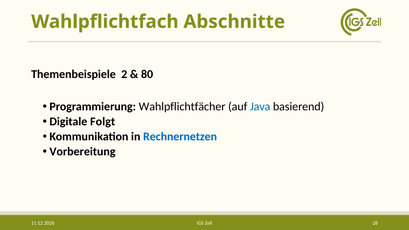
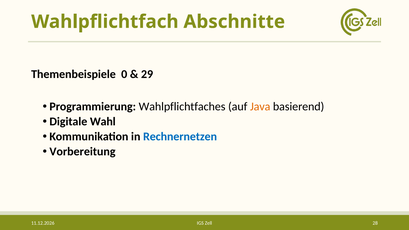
2: 2 -> 0 (124, 74)
80: 80 -> 29 (147, 74)
Wahlpflichtfächer: Wahlpflichtfächer -> Wahlpflichtfaches (182, 107)
Java colour: blue -> orange (260, 107)
Folgt: Folgt -> Wahl (103, 122)
